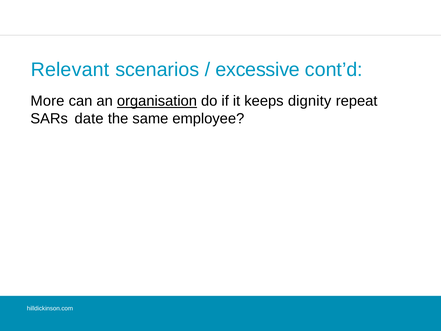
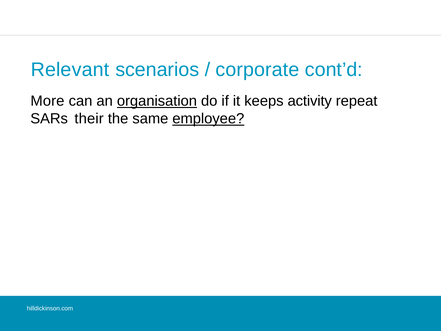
excessive: excessive -> corporate (257, 70)
dignity: dignity -> activity (310, 101)
date: date -> their (89, 119)
employee underline: none -> present (208, 119)
